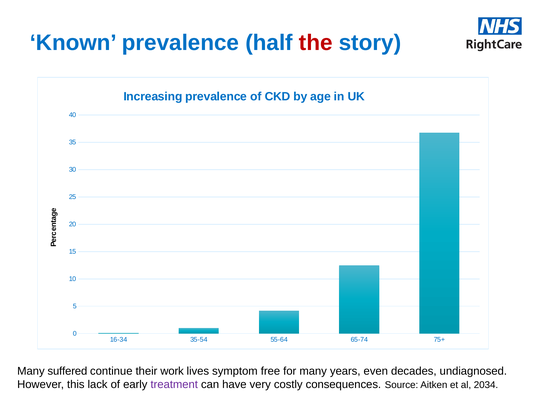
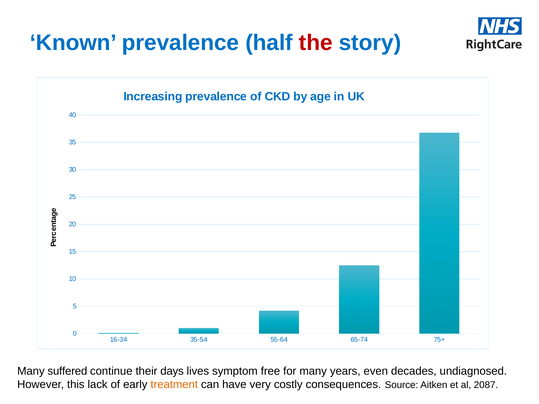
work: work -> days (172, 371)
treatment colour: purple -> orange (174, 385)
2034: 2034 -> 2087 (486, 385)
